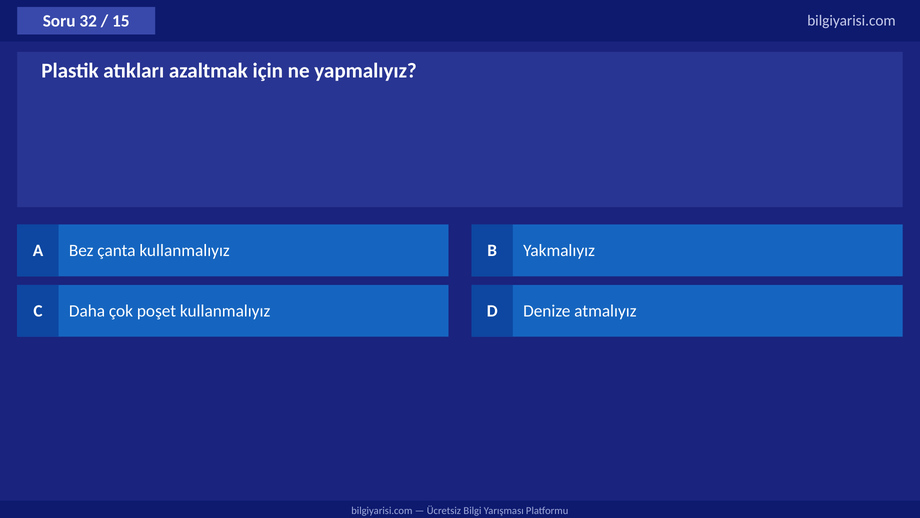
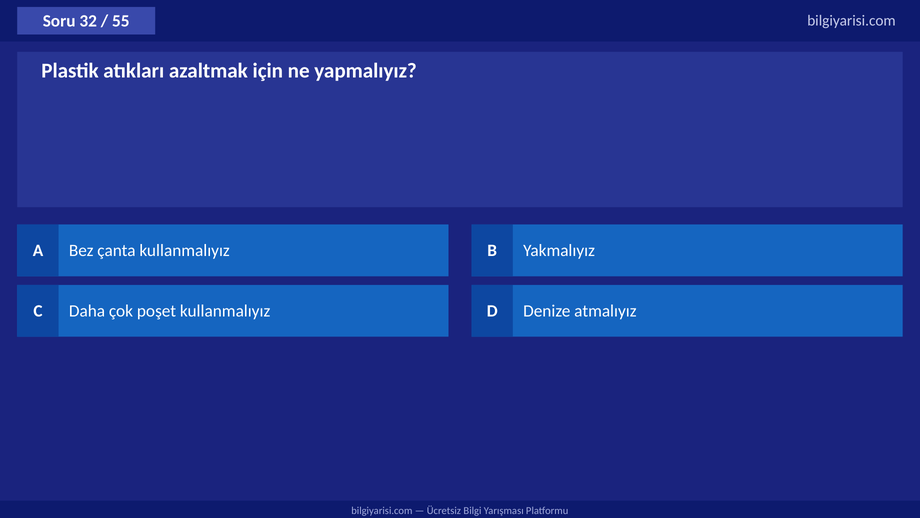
15: 15 -> 55 (121, 21)
